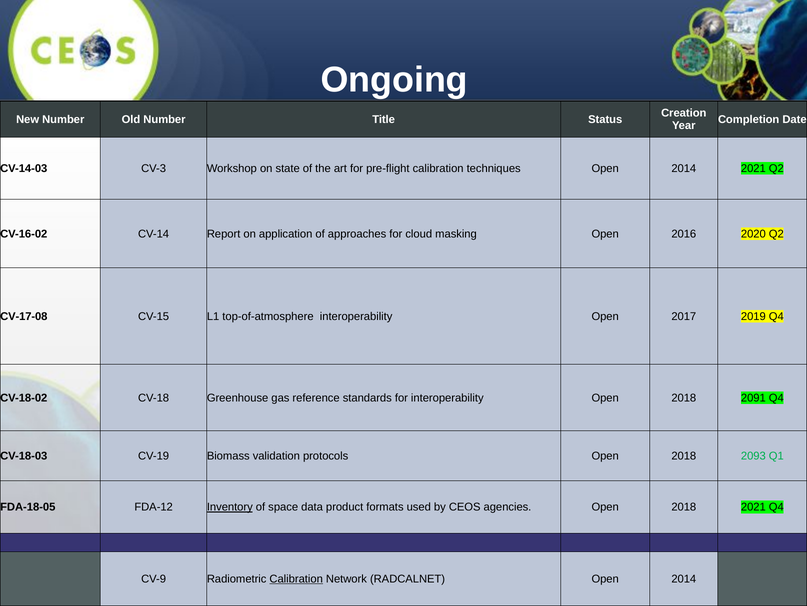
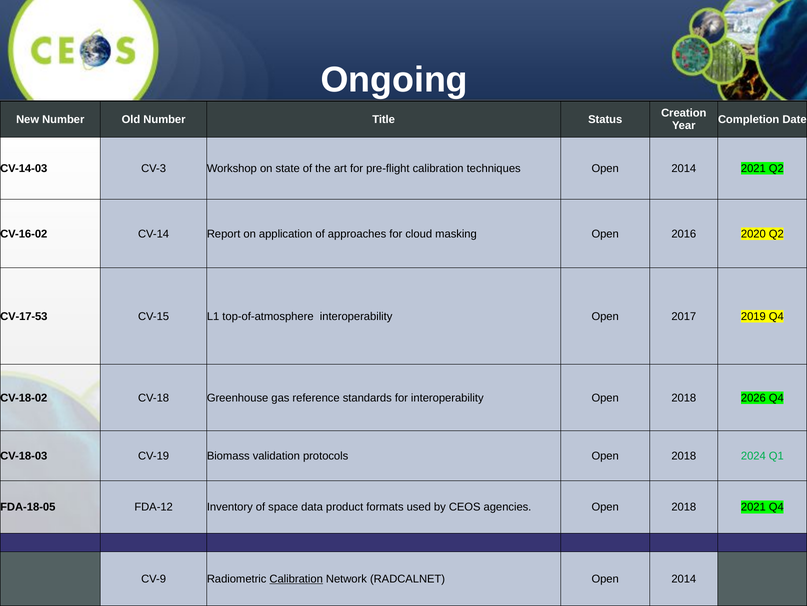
CV-17-08: CV-17-08 -> CV-17-53 (24, 316)
2091: 2091 -> 2026 (753, 397)
2093: 2093 -> 2024 (753, 456)
Inventory underline: present -> none (230, 507)
